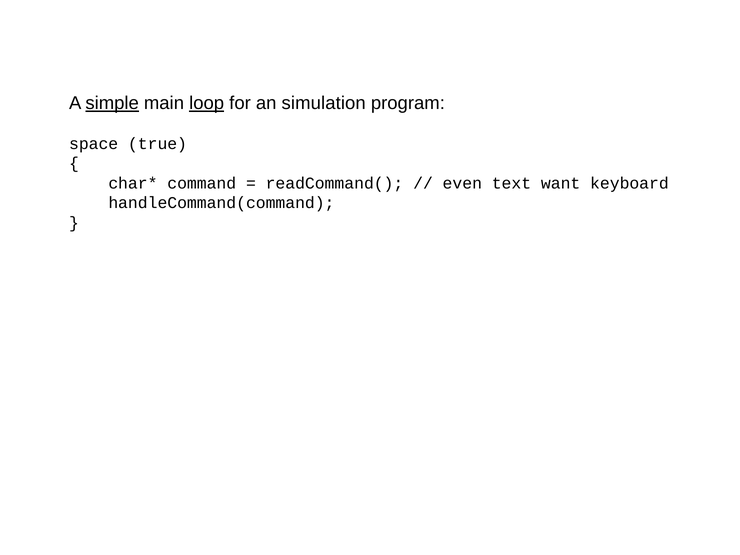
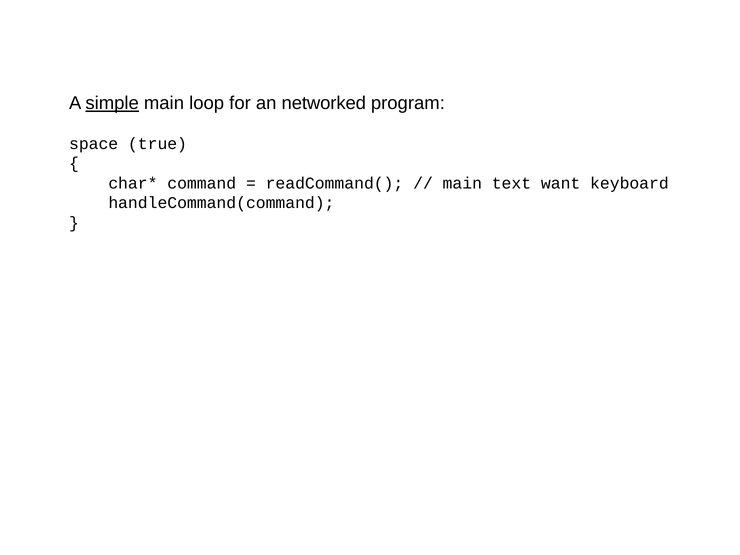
loop underline: present -> none (207, 103)
simulation: simulation -> networked (324, 103)
even: even -> main (462, 183)
